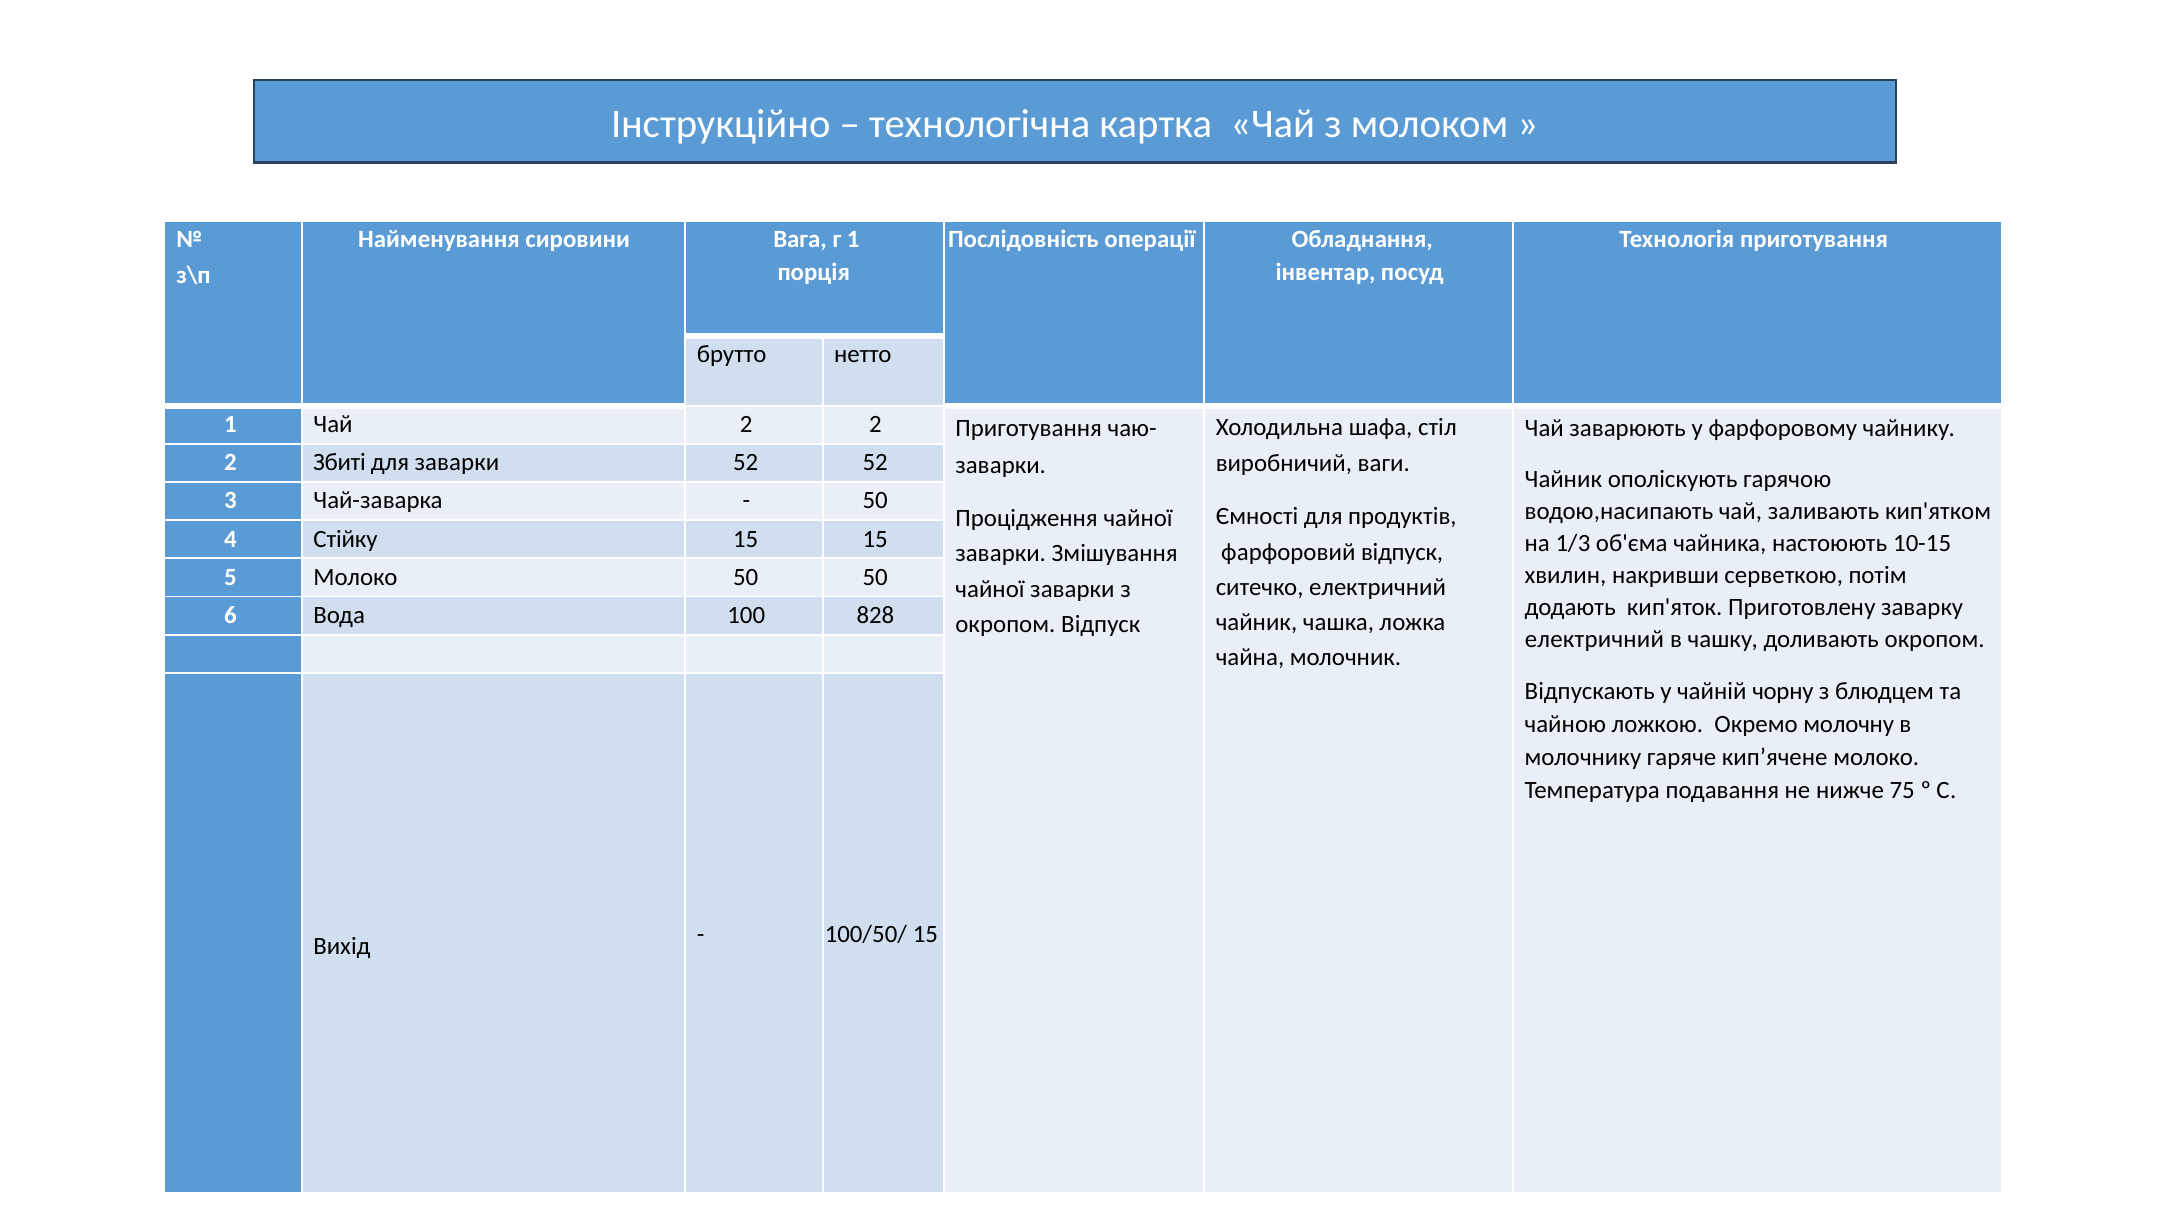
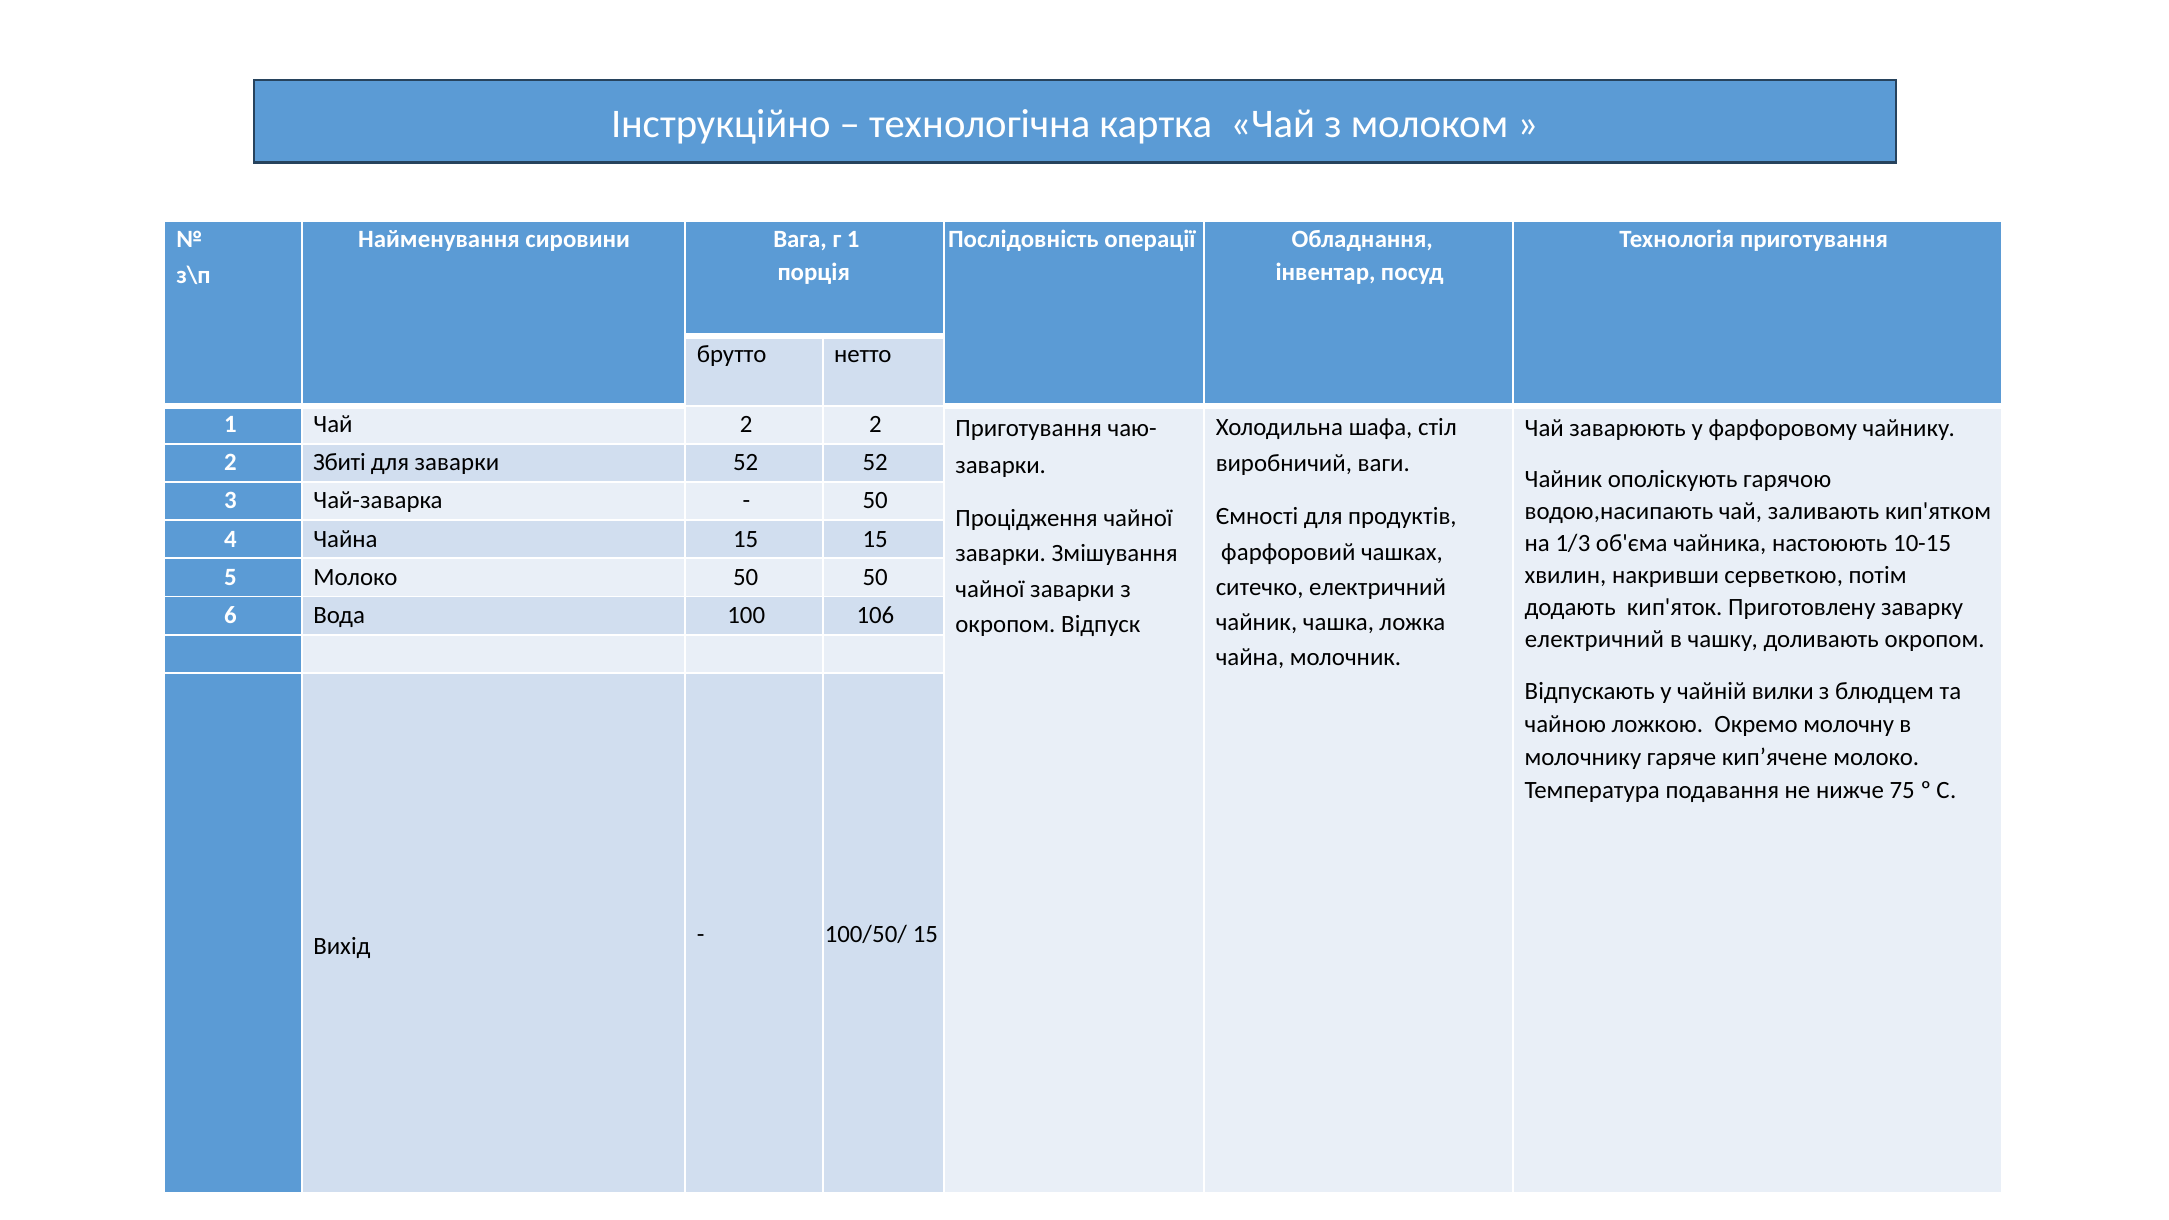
4 Стійку: Стійку -> Чайна (345, 539)
фарфоровий відпуск: відпуск -> чашках (1402, 552)
828: 828 -> 106 (875, 615)
чорну: чорну -> вилки (1783, 691)
